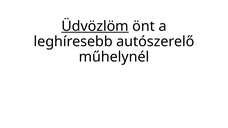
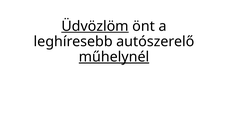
műhelynél underline: none -> present (114, 57)
